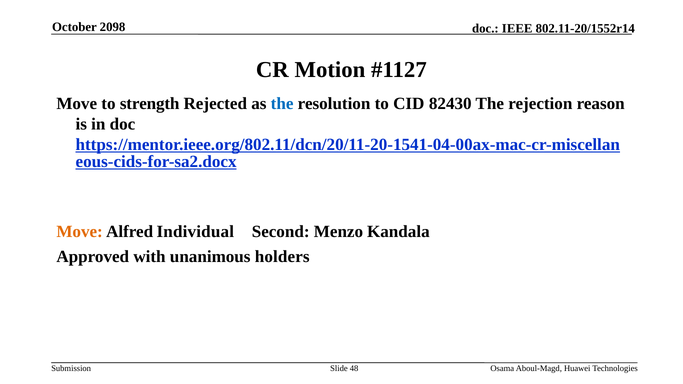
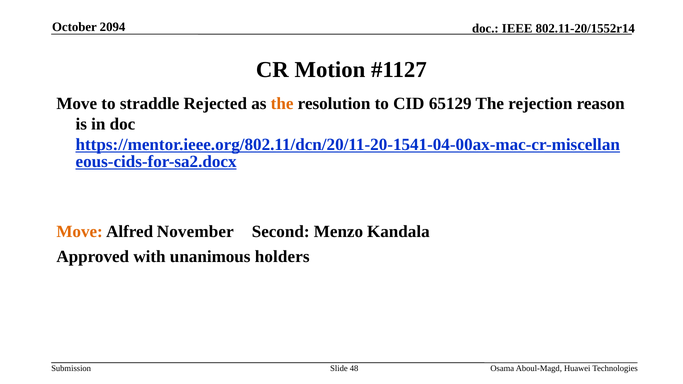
2098: 2098 -> 2094 (113, 27)
strength: strength -> straddle (150, 104)
the colour: blue -> orange (282, 104)
82430: 82430 -> 65129 (450, 104)
Individual: Individual -> November (195, 232)
